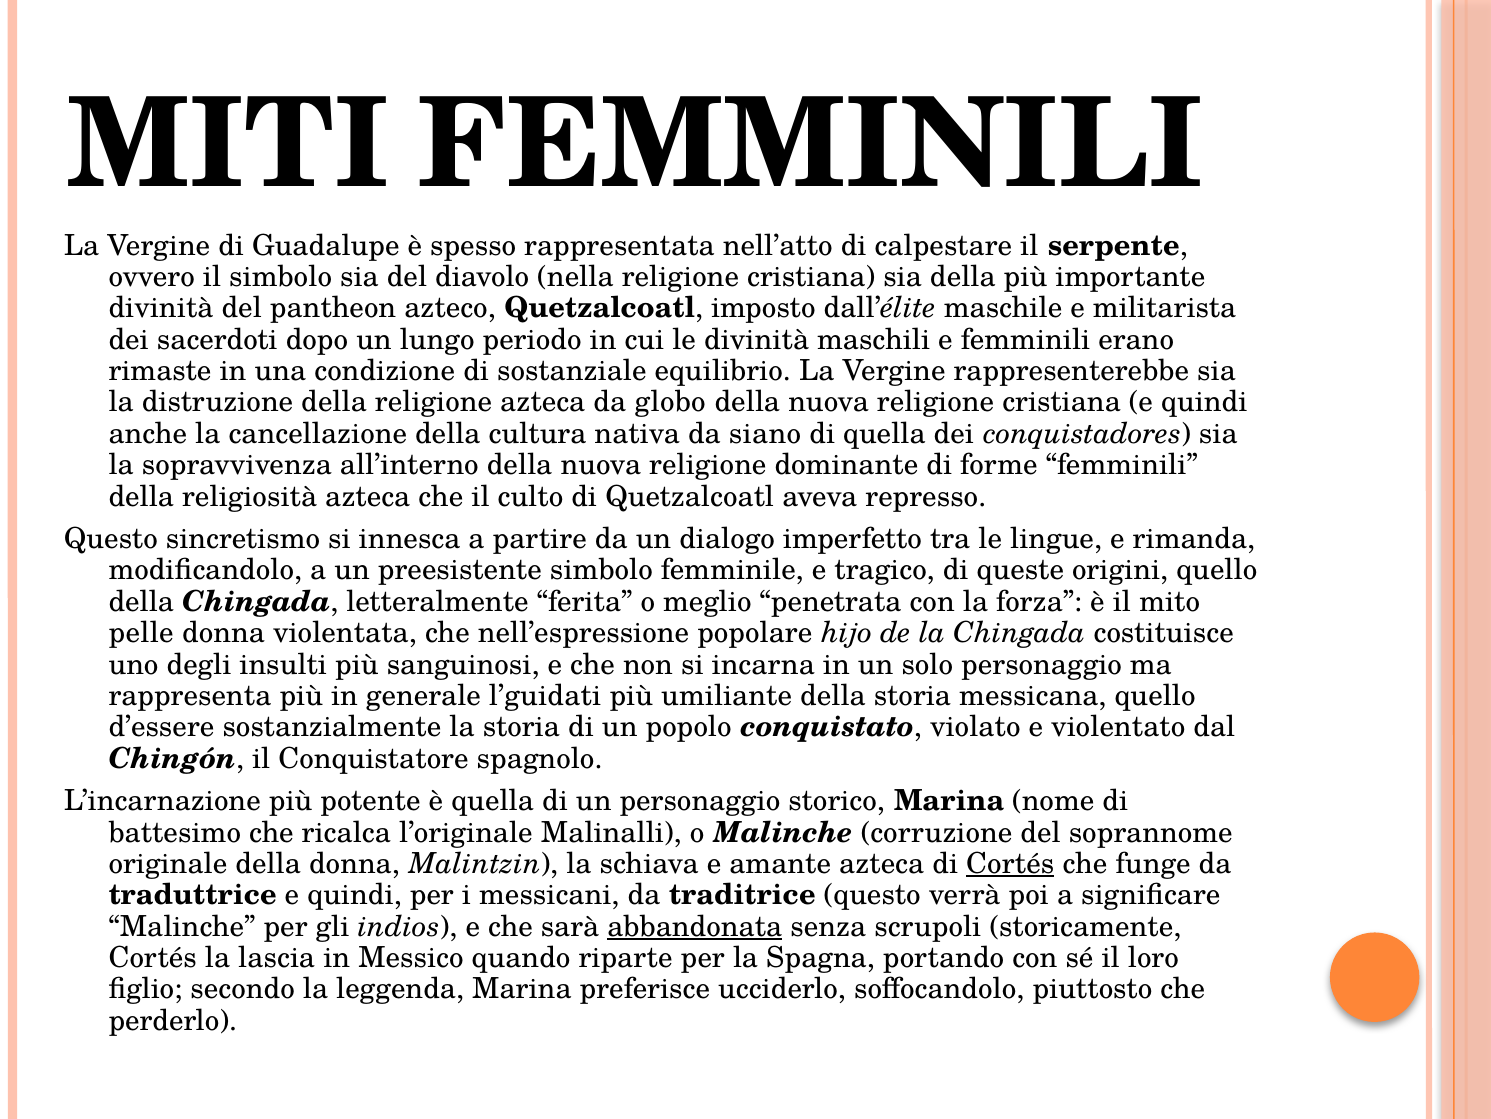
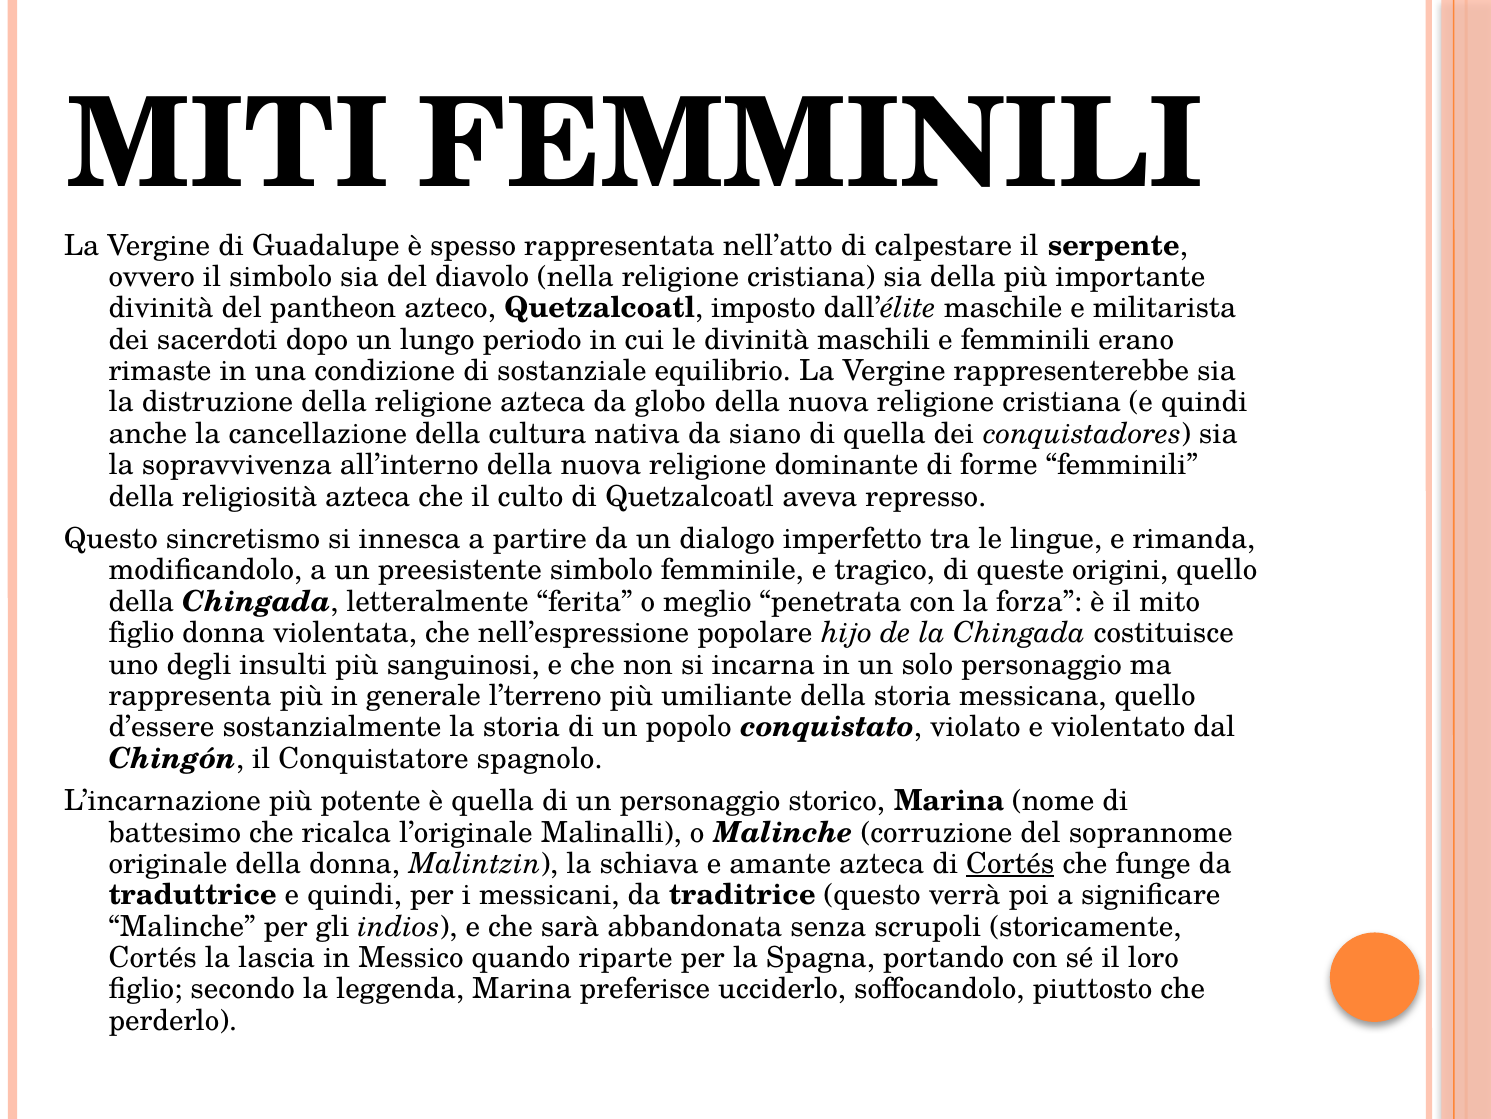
pelle: pelle -> figlio (141, 633)
l’guidati: l’guidati -> l’terreno (545, 695)
abbandonata underline: present -> none (695, 926)
